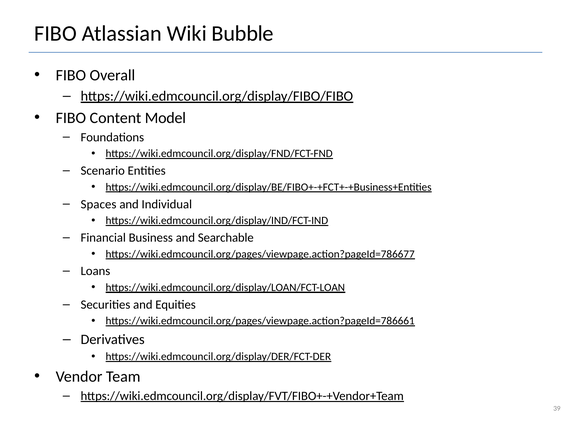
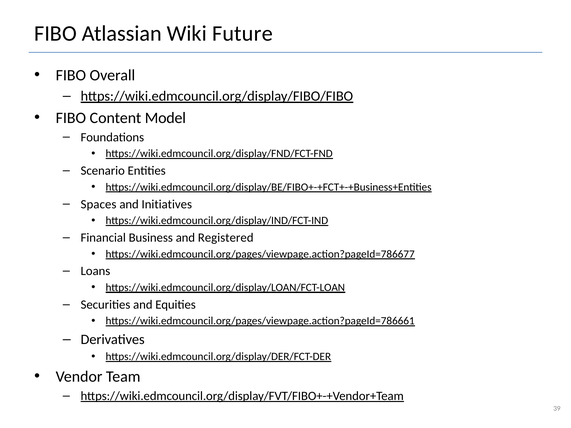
Bubble: Bubble -> Future (242, 33)
Individual: Individual -> Initiatives (167, 204)
Searchable: Searchable -> Registered (226, 238)
